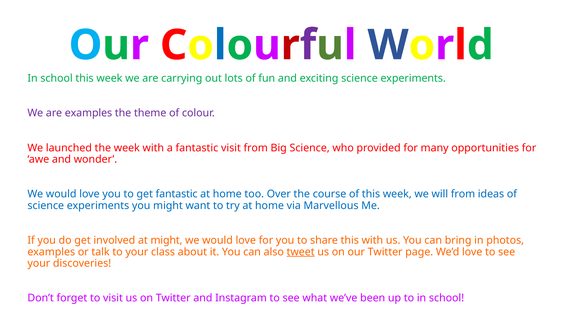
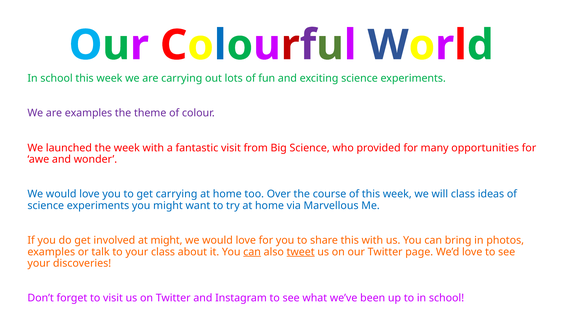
get fantastic: fantastic -> carrying (177, 194)
will from: from -> class (463, 194)
can underline: none -> present (252, 252)
